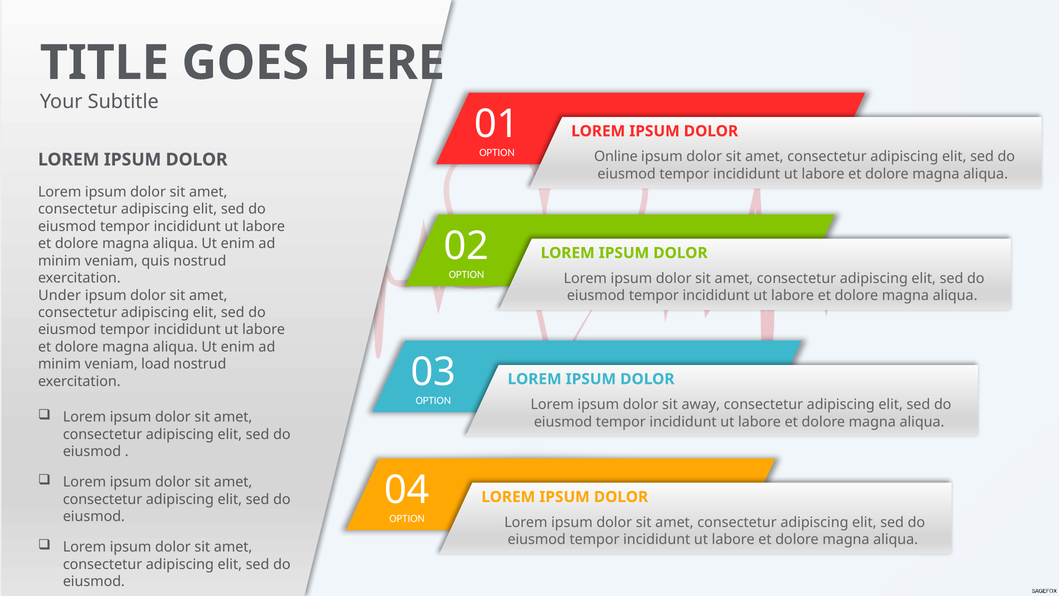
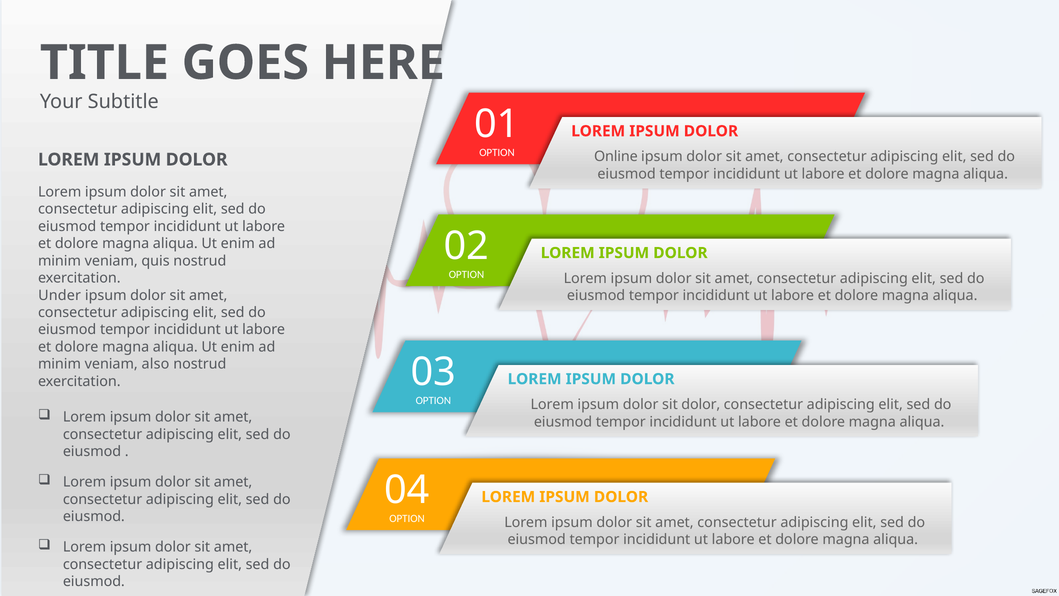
load: load -> also (155, 364)
sit away: away -> dolor (701, 404)
